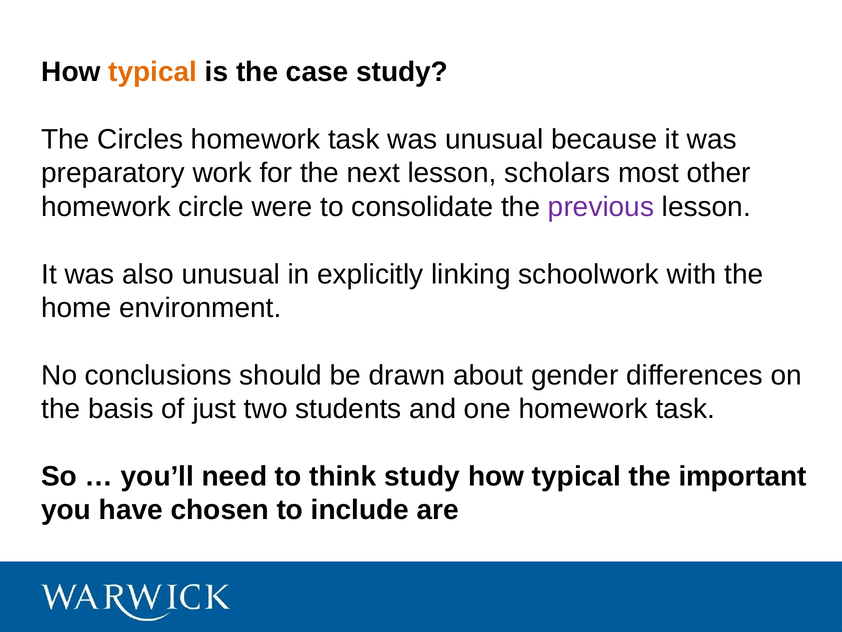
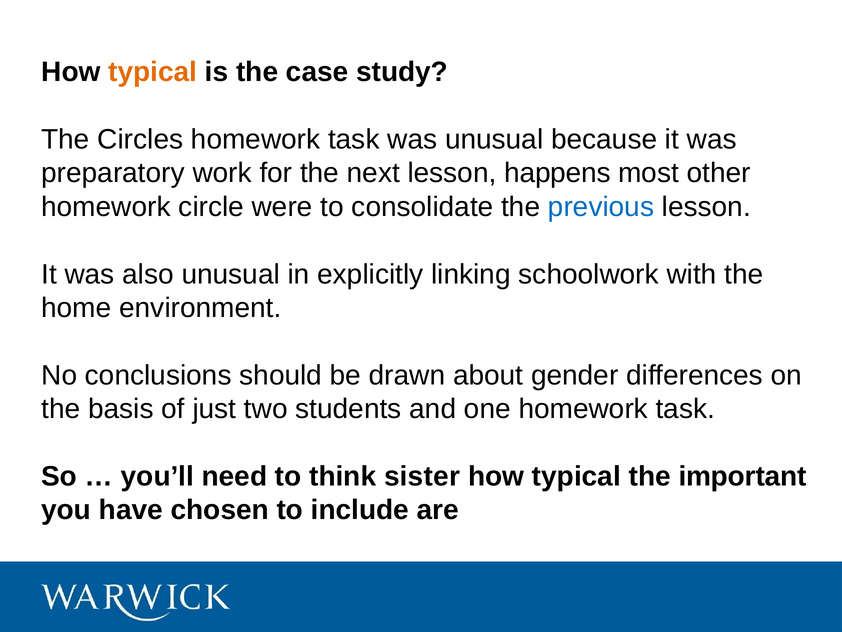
scholars: scholars -> happens (557, 173)
previous colour: purple -> blue (601, 207)
think study: study -> sister (422, 476)
